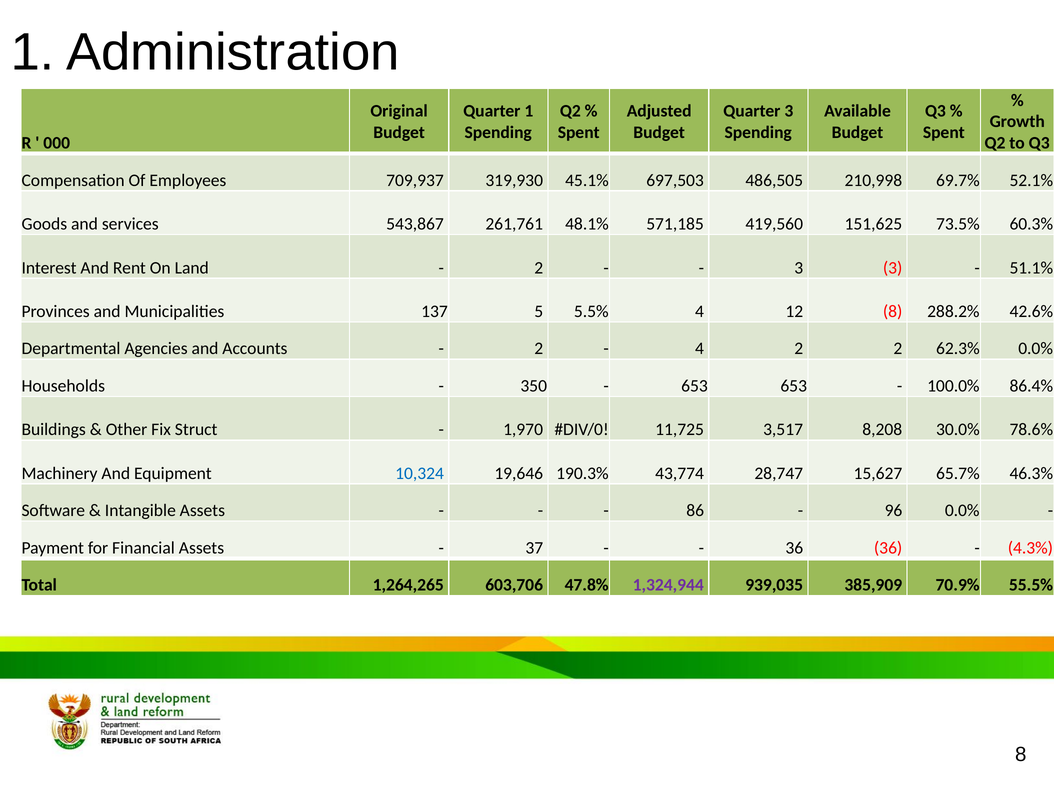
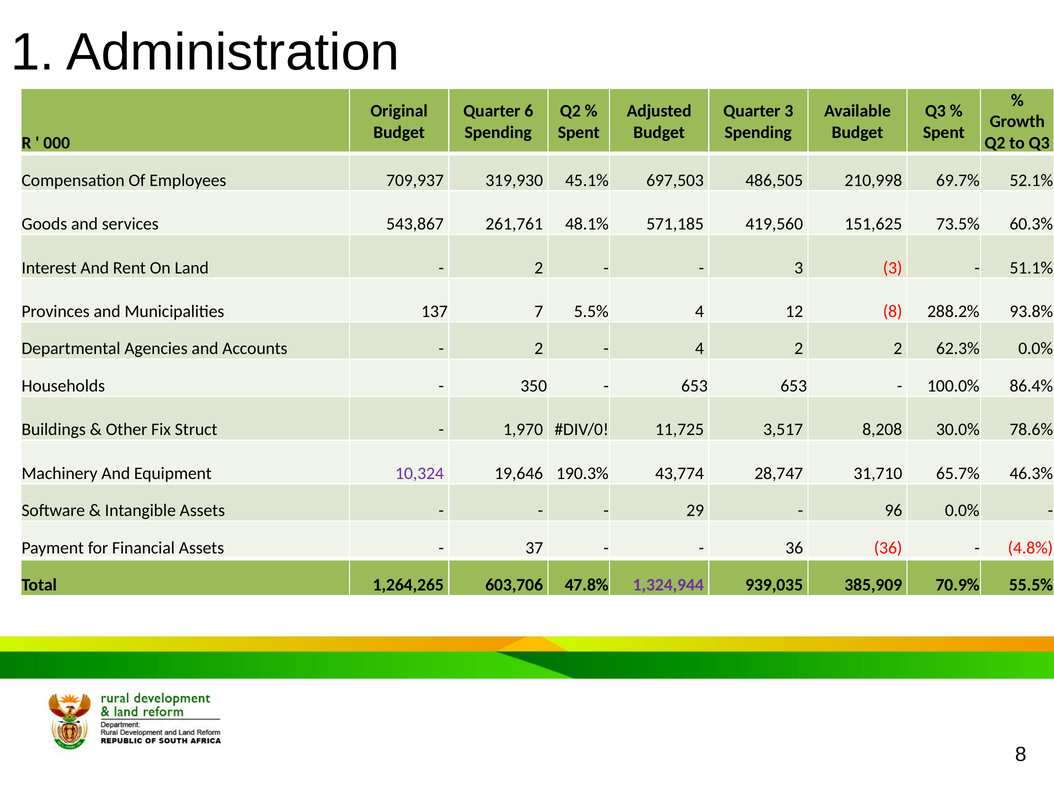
Quarter 1: 1 -> 6 (529, 111)
5: 5 -> 7 (539, 312)
42.6%: 42.6% -> 93.8% (1031, 312)
10,324 colour: blue -> purple (420, 474)
15,627: 15,627 -> 31,710 (878, 474)
86: 86 -> 29 (695, 511)
4.3%: 4.3% -> 4.8% (1030, 548)
